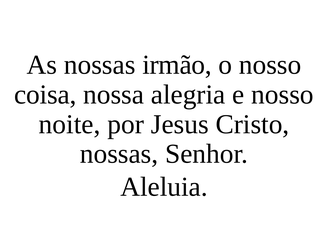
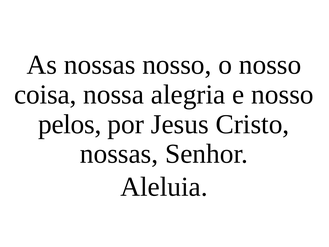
nossas irmão: irmão -> nosso (177, 65)
noite: noite -> pelos (70, 124)
